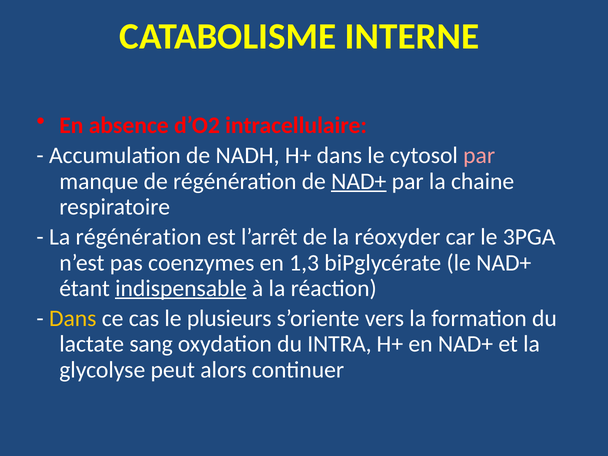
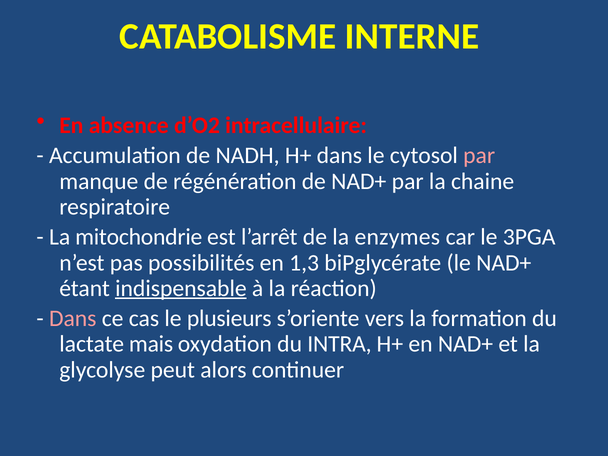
NAD+ underline: present -> none (359, 181)
La régénération: régénération -> mitochondrie (139, 237)
réoxyder: réoxyder -> enzymes (397, 237)
coenzymes: coenzymes -> possibilités (201, 263)
Dans colour: yellow -> pink (73, 319)
sang: sang -> mais (151, 344)
